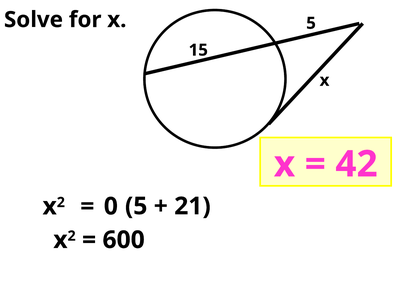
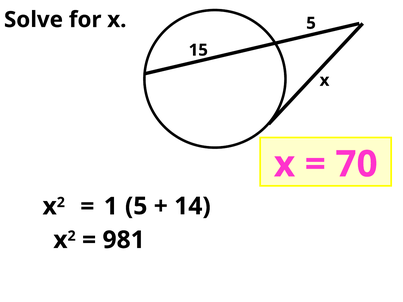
42: 42 -> 70 (357, 164)
0: 0 -> 1 (111, 207)
21: 21 -> 14 (192, 206)
600: 600 -> 981 (124, 240)
